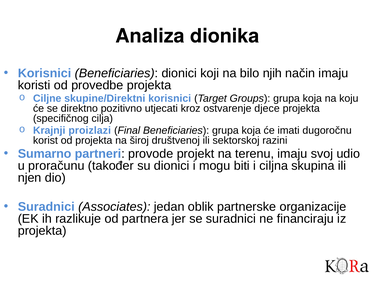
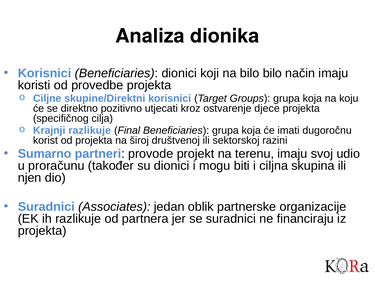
bilo njih: njih -> bilo (272, 73)
Krajnji proizlazi: proizlazi -> razlikuje (90, 131)
